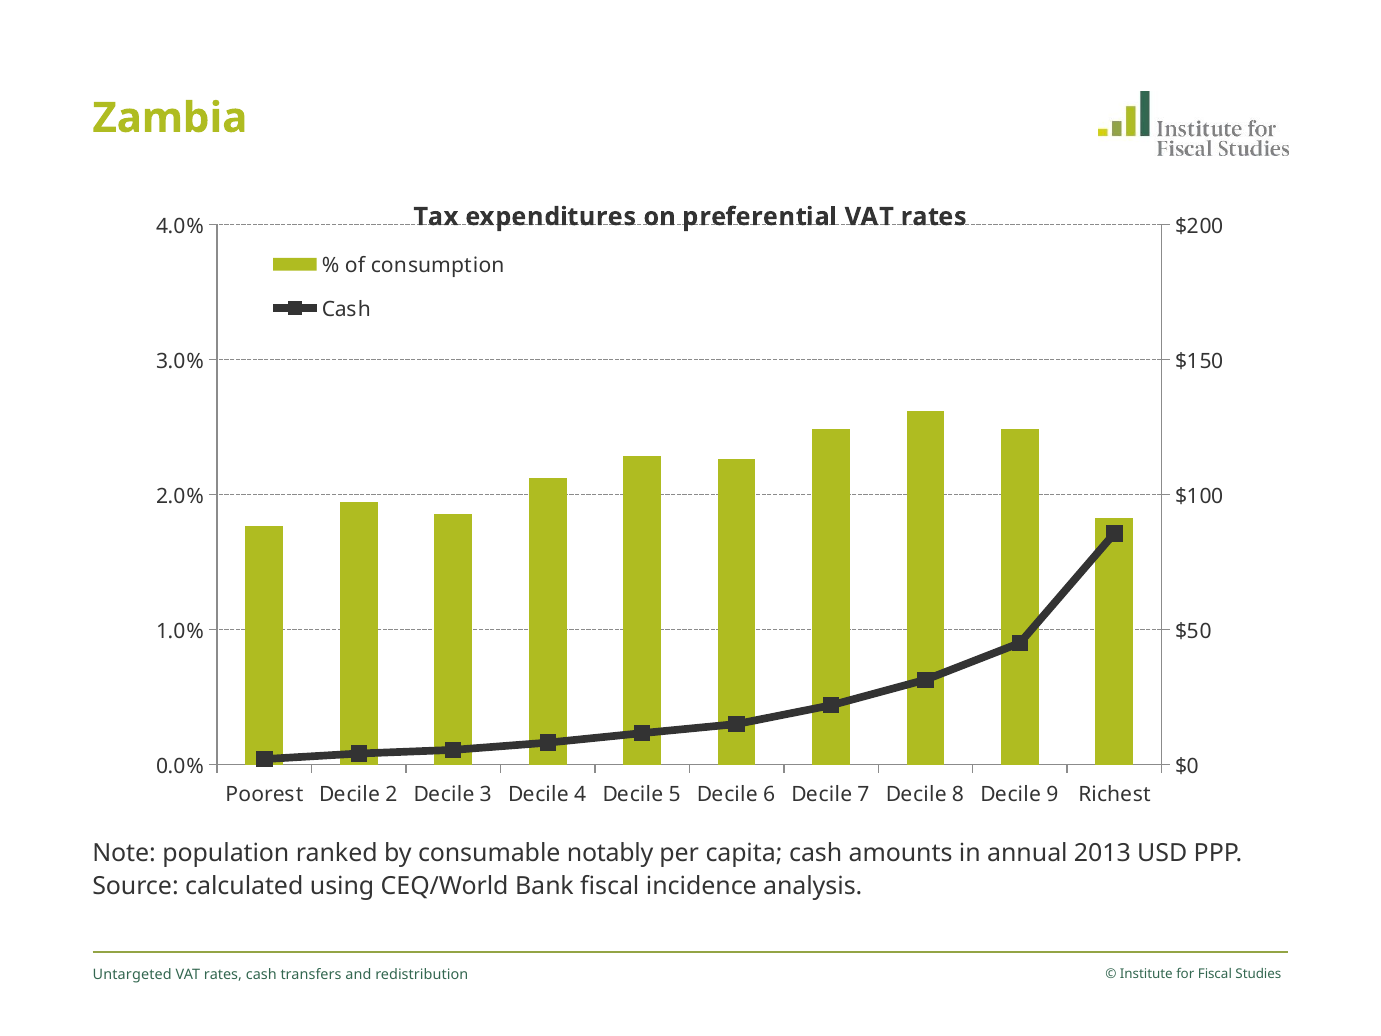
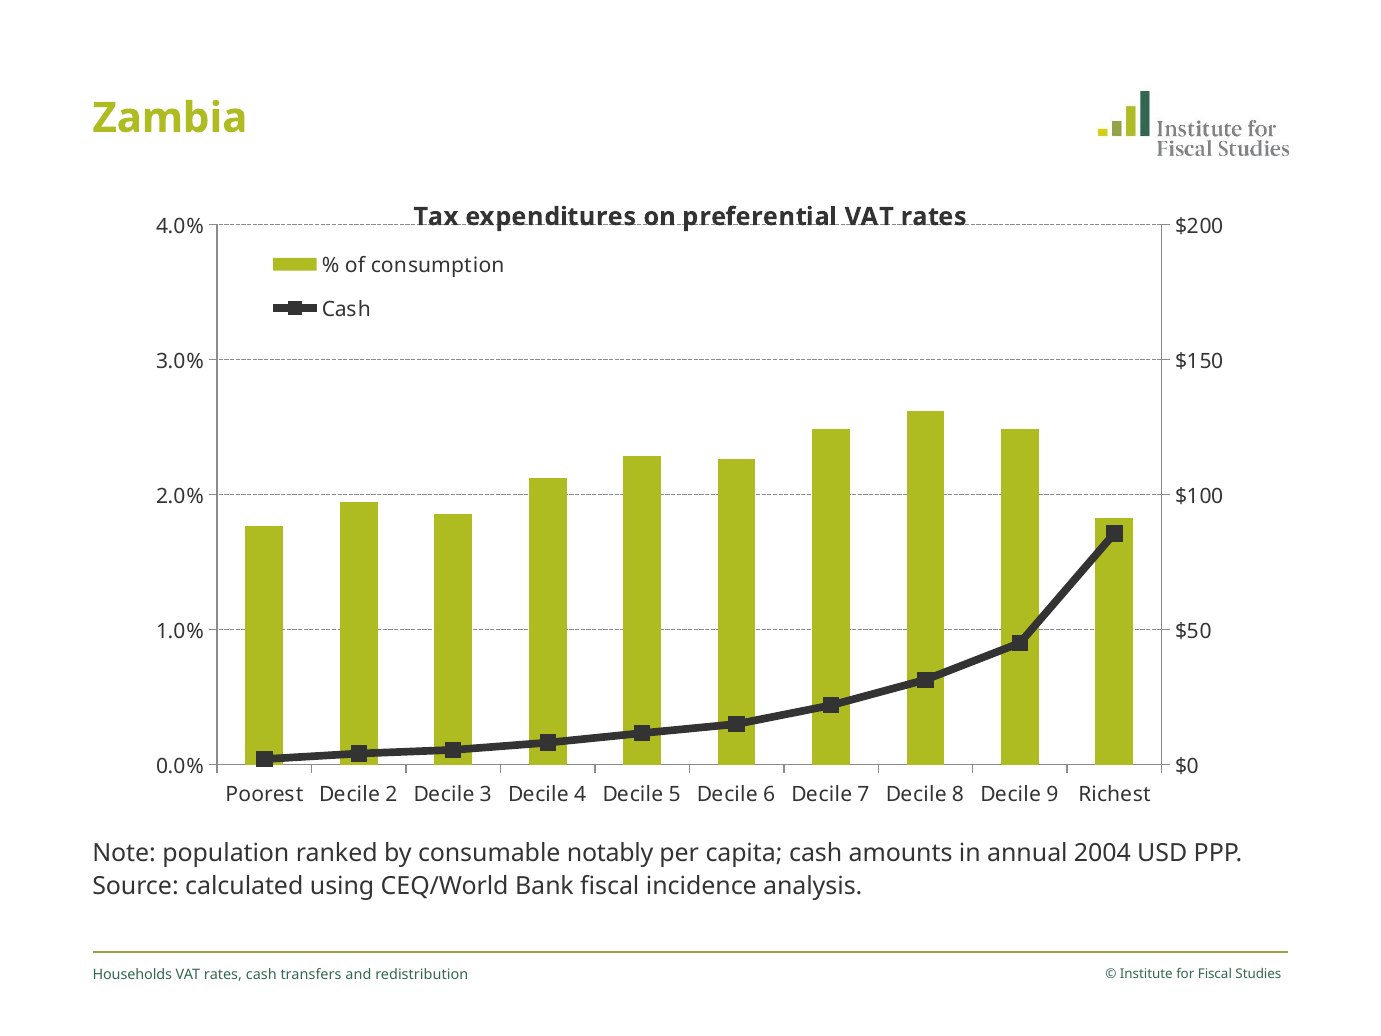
2013: 2013 -> 2004 (1102, 853)
Untargeted: Untargeted -> Households (132, 975)
